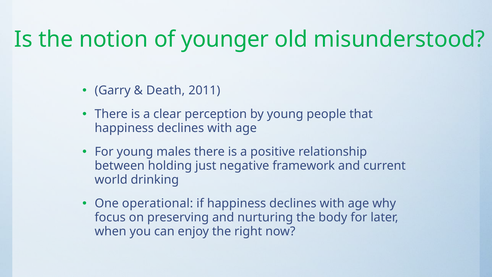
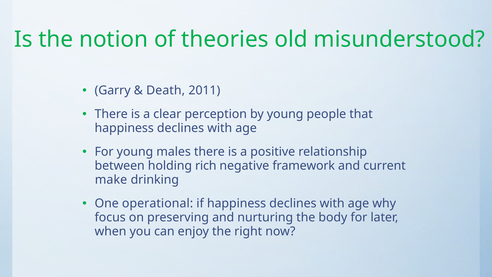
younger: younger -> theories (225, 39)
just: just -> rich (206, 166)
world: world -> make (111, 180)
